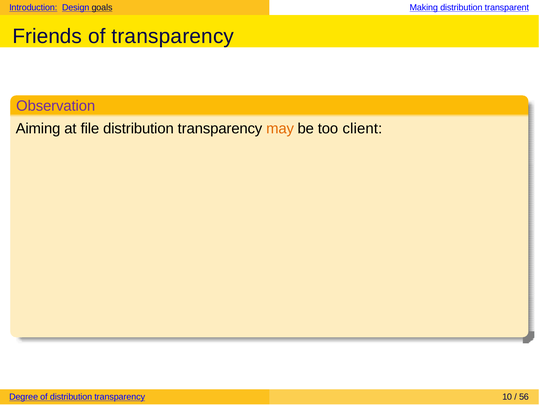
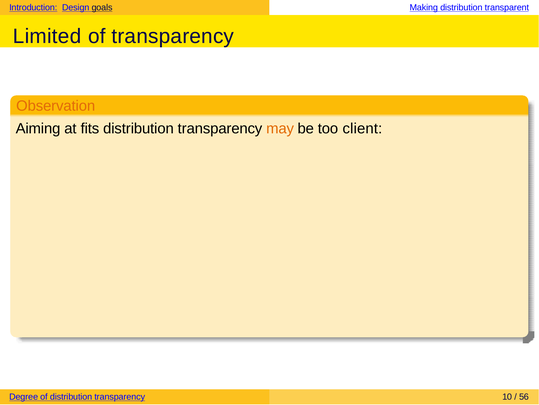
Friends: Friends -> Limited (47, 36)
Observation colour: purple -> orange (56, 106)
file: file -> fits (90, 128)
